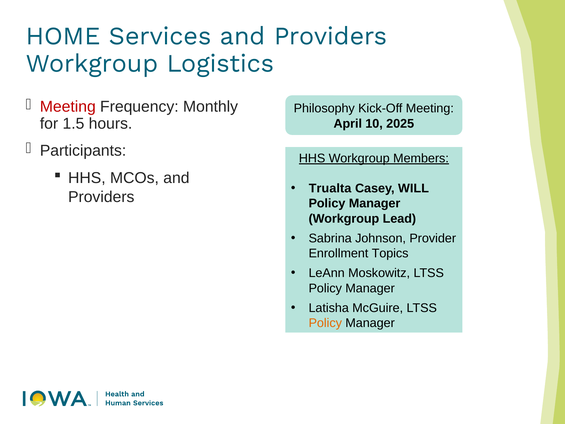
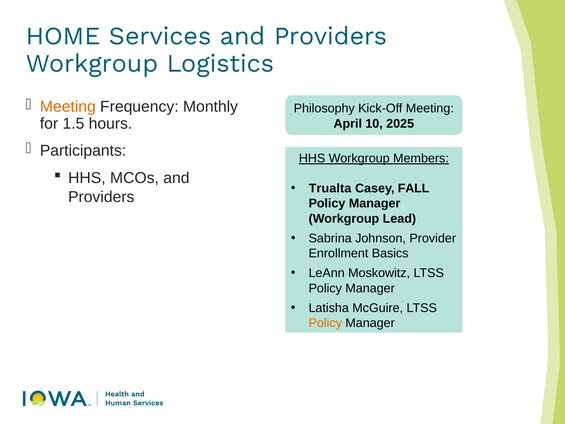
Meeting colour: red -> orange (68, 107)
WILL: WILL -> FALL (414, 188)
Topics: Topics -> Basics (390, 253)
